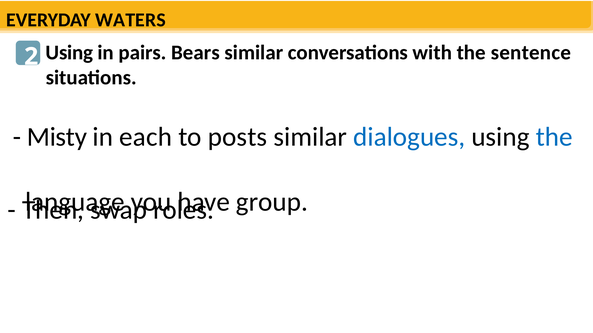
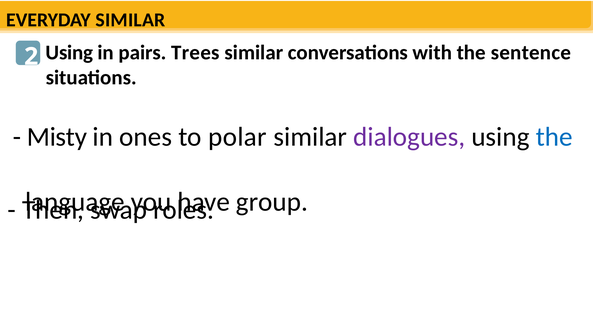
EVERYDAY WATERS: WATERS -> SIMILAR (130, 20)
Bears: Bears -> Trees (195, 53)
each: each -> ones (146, 137)
posts: posts -> polar (237, 137)
dialogues colour: blue -> purple (409, 137)
